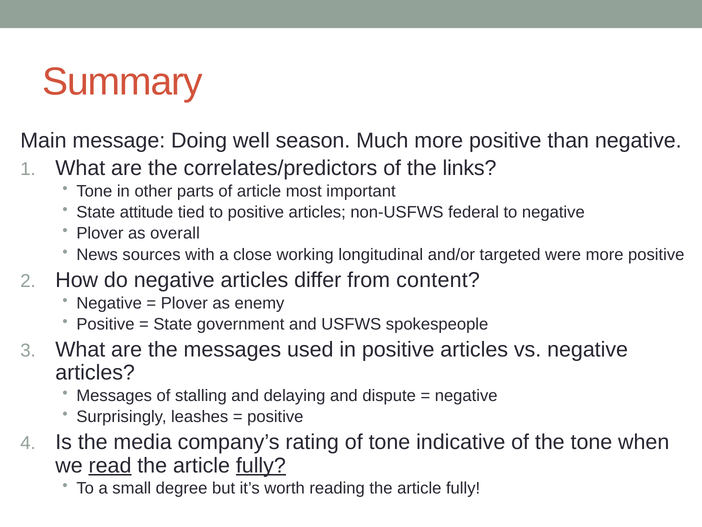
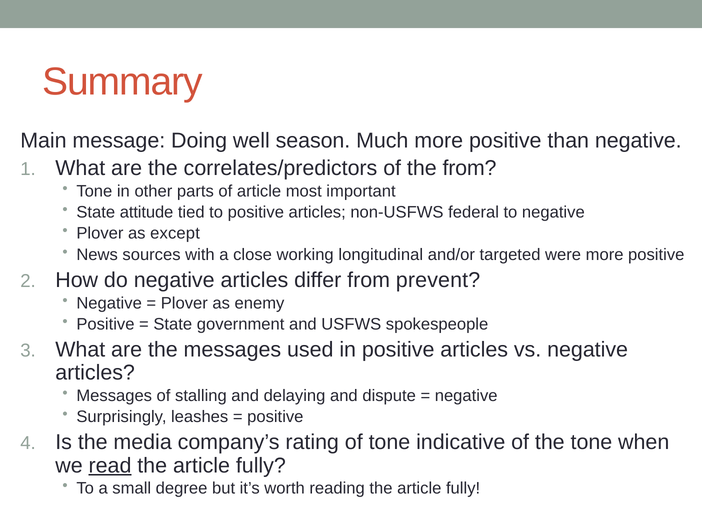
the links: links -> from (470, 168)
overall: overall -> except (175, 233)
content: content -> prevent (438, 280)
fully underline: present -> none (261, 465)
